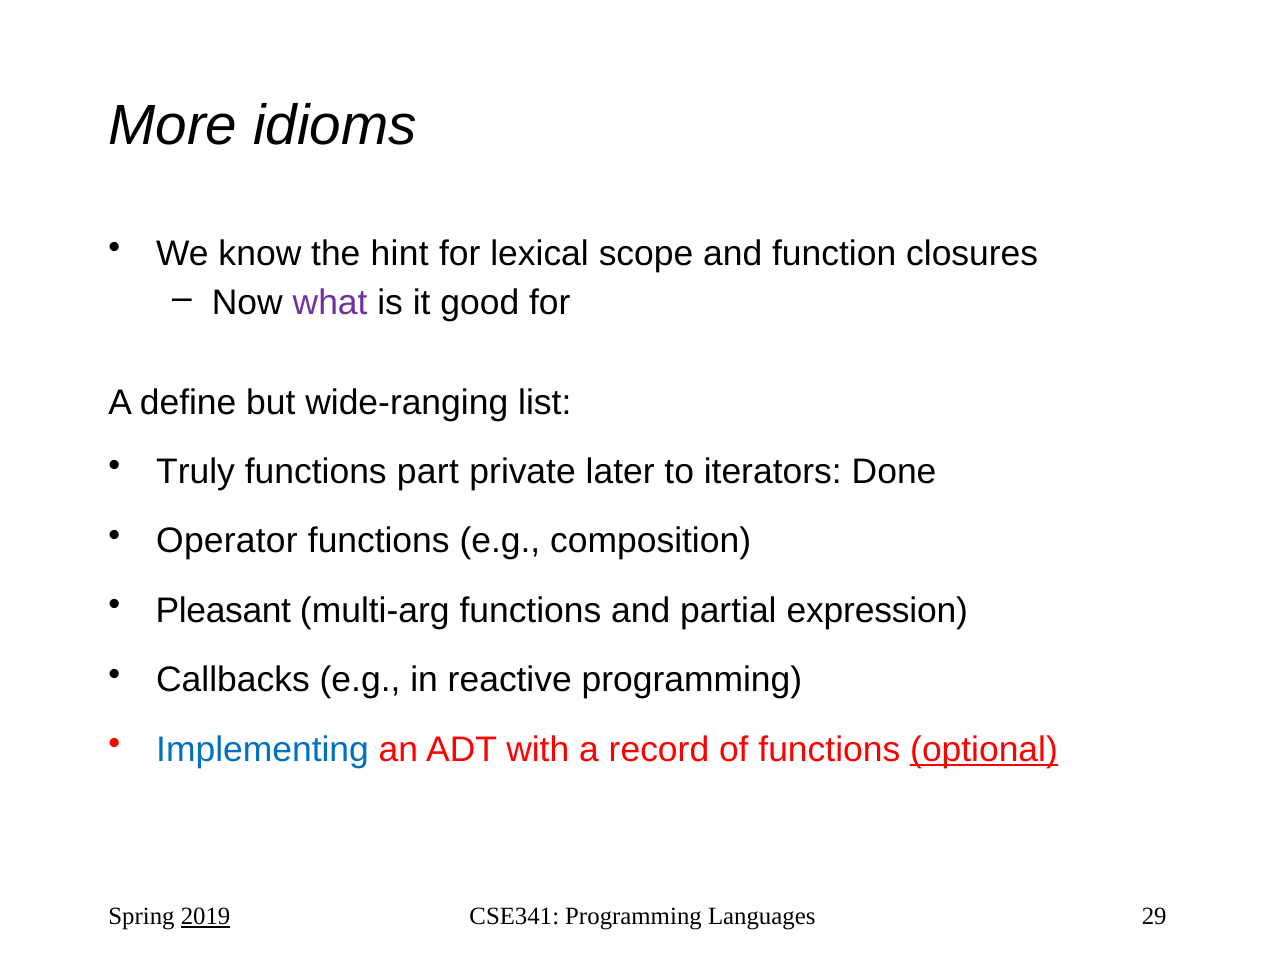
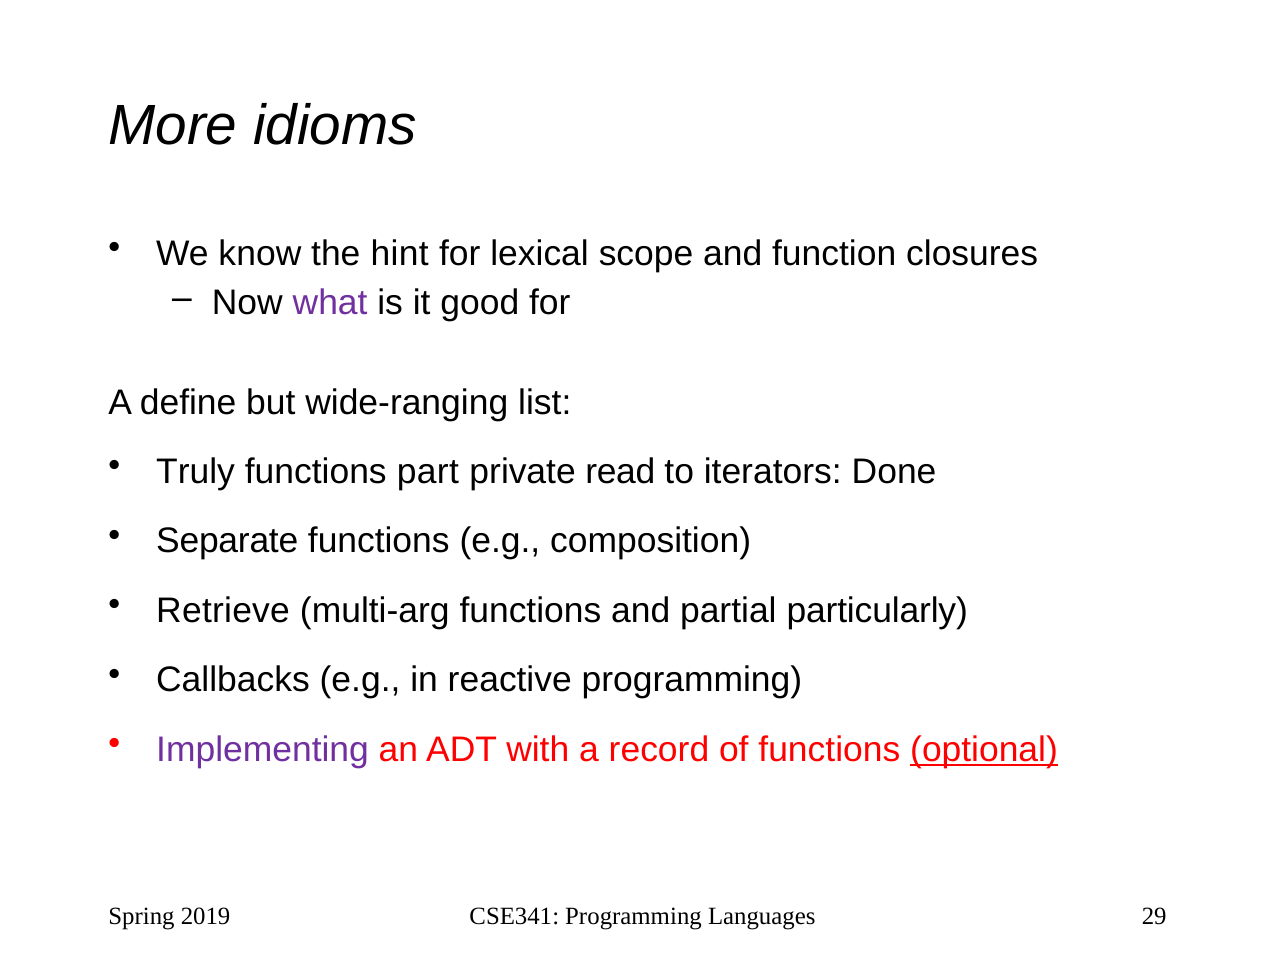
later: later -> read (620, 471)
Operator: Operator -> Separate (227, 541)
Pleasant: Pleasant -> Retrieve (223, 610)
expression: expression -> particularly (877, 610)
Implementing colour: blue -> purple (263, 749)
2019 underline: present -> none (206, 915)
